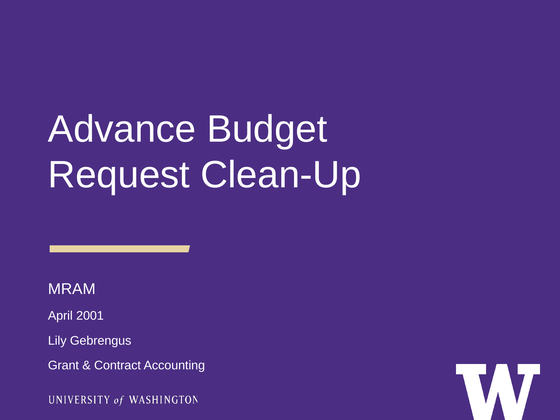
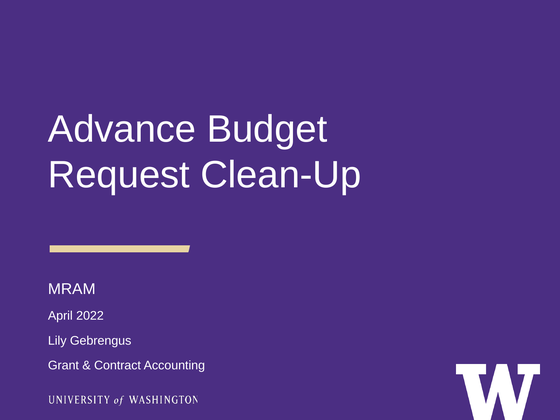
2001: 2001 -> 2022 (90, 316)
